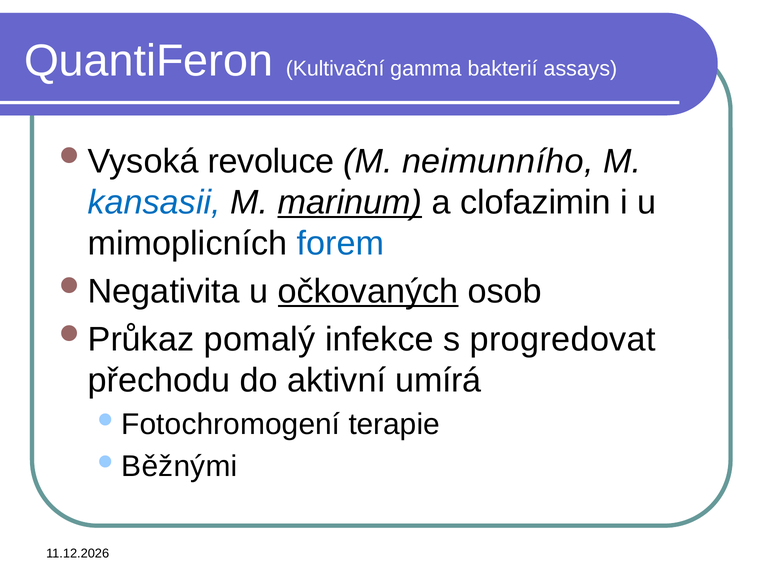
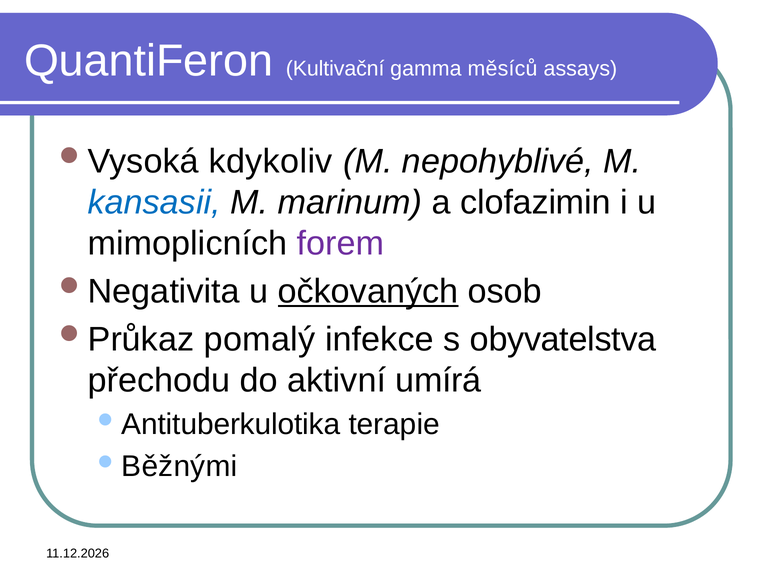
bakterií: bakterií -> měsíců (502, 69)
revoluce: revoluce -> kdykoliv (271, 161)
neimunního: neimunního -> nepohyblivé (498, 161)
marinum underline: present -> none (350, 202)
forem colour: blue -> purple (340, 243)
progredovat: progredovat -> obyvatelstva (563, 339)
Fotochromogení: Fotochromogení -> Antituberkulotika (231, 424)
